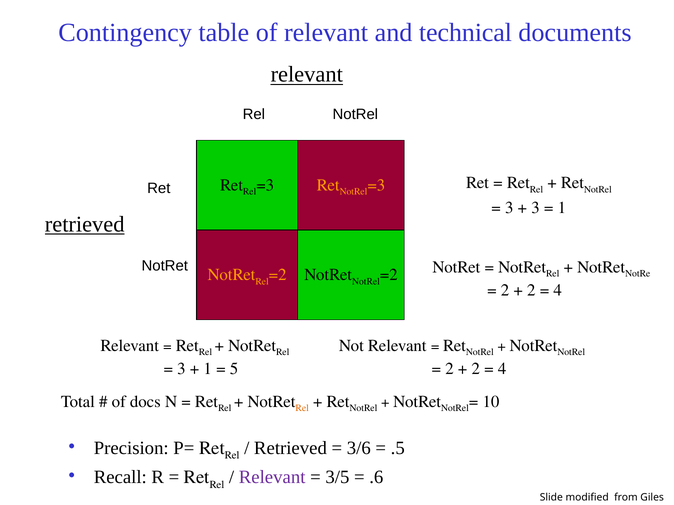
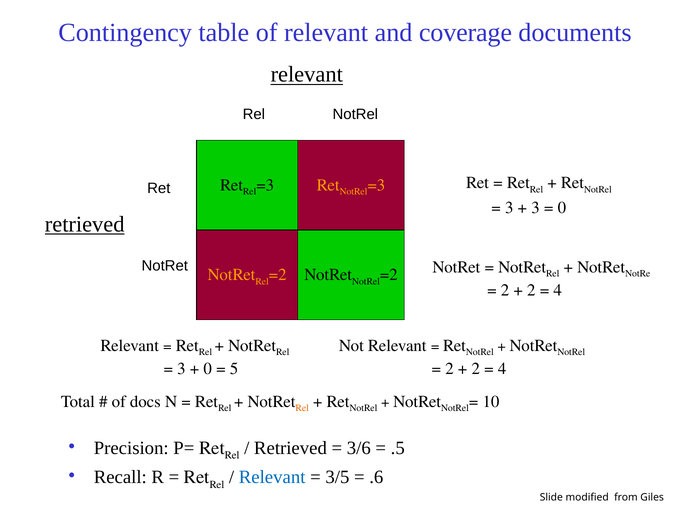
technical: technical -> coverage (465, 33)
1: 1 -> 0 (562, 208)
1: 1 -> 0 (208, 369)
Relevant colour: purple -> blue (272, 478)
